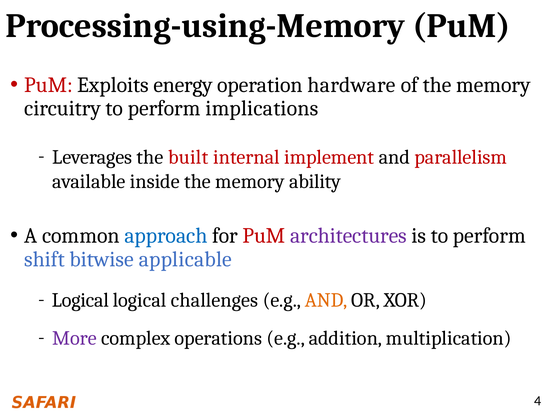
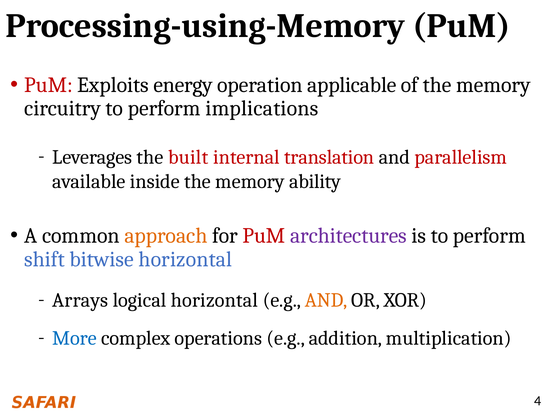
hardware: hardware -> applicable (352, 85)
implement: implement -> translation (329, 157)
approach colour: blue -> orange (166, 236)
bitwise applicable: applicable -> horizontal (185, 259)
Logical: Logical -> Arrays (80, 300)
logical challenges: challenges -> horizontal (214, 300)
More colour: purple -> blue (74, 338)
